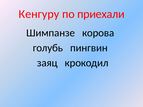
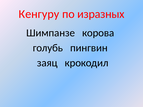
приехали: приехали -> изразных (101, 14)
